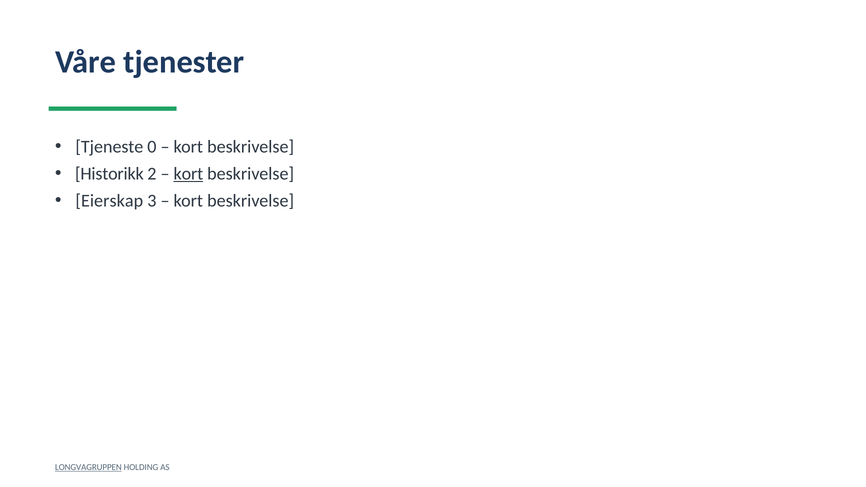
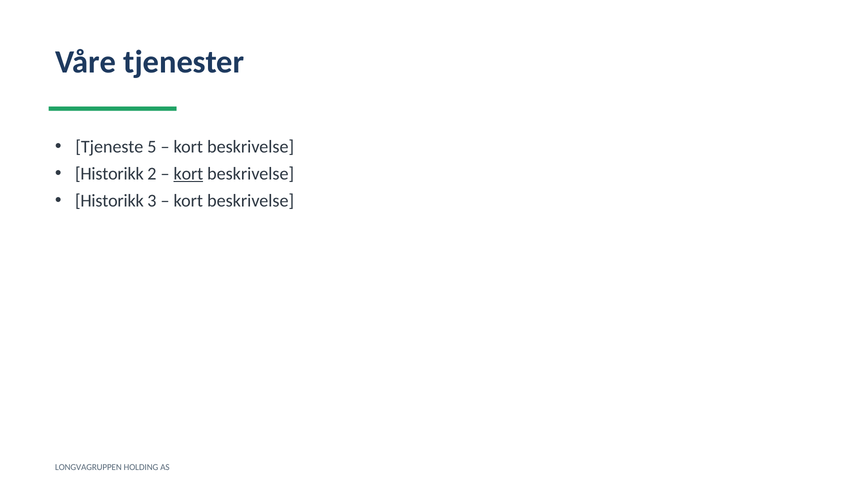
0: 0 -> 5 (152, 147)
Eierskap: Eierskap -> Historikk (109, 201)
LONGVAGRUPPEN underline: present -> none (88, 467)
